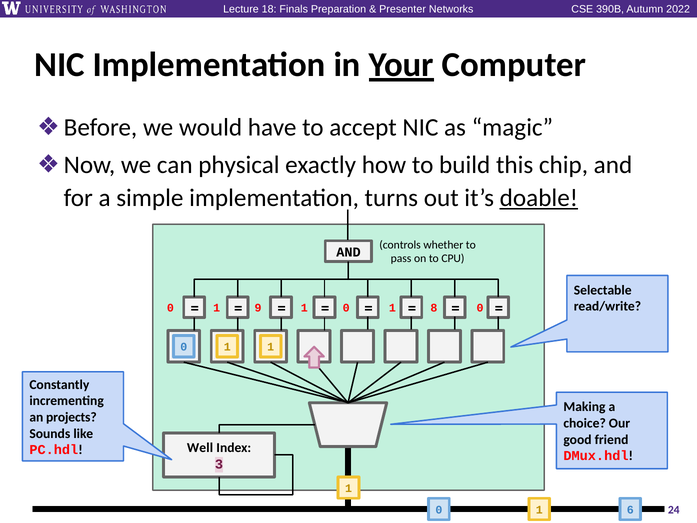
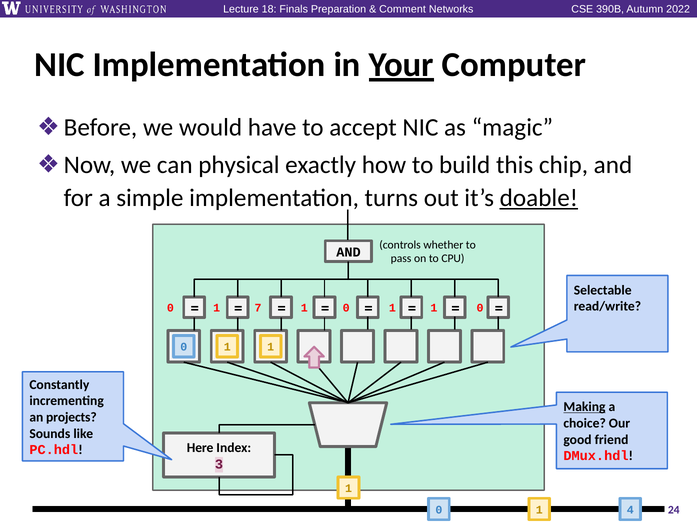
Presenter: Presenter -> Comment (403, 9)
9: 9 -> 7 (258, 308)
1 0 1 8: 8 -> 1 (434, 308)
Making underline: none -> present (584, 407)
Well: Well -> Here (200, 448)
6: 6 -> 4 (630, 510)
